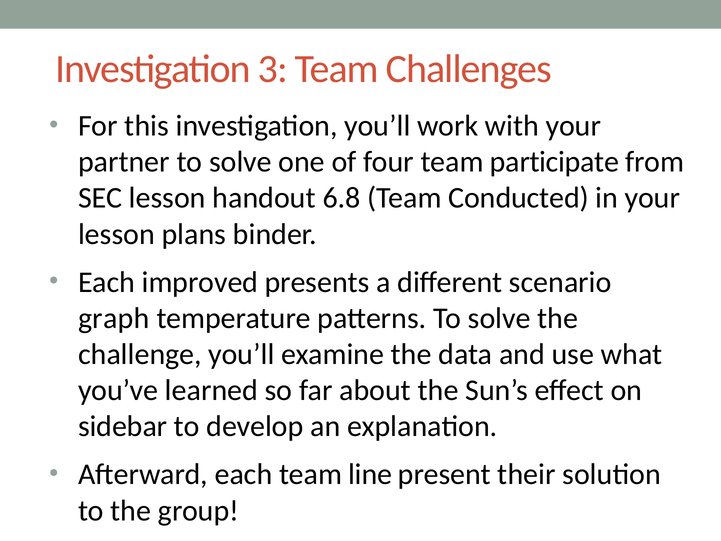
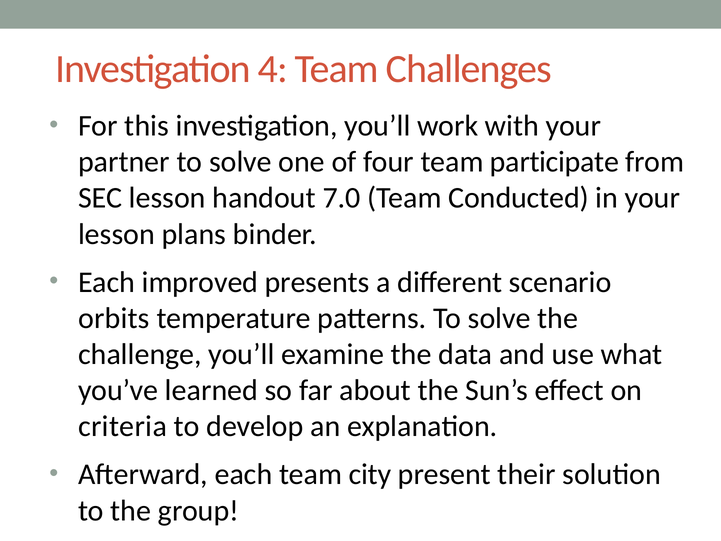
3: 3 -> 4 (273, 69)
6.8: 6.8 -> 7.0 (342, 198)
graph: graph -> orbits (114, 318)
sidebar: sidebar -> criteria (123, 426)
line: line -> city (370, 474)
